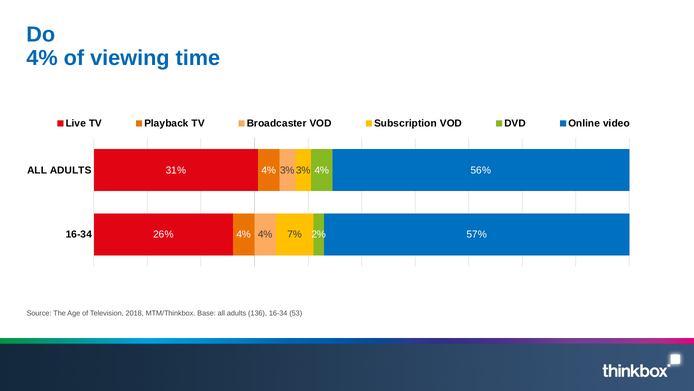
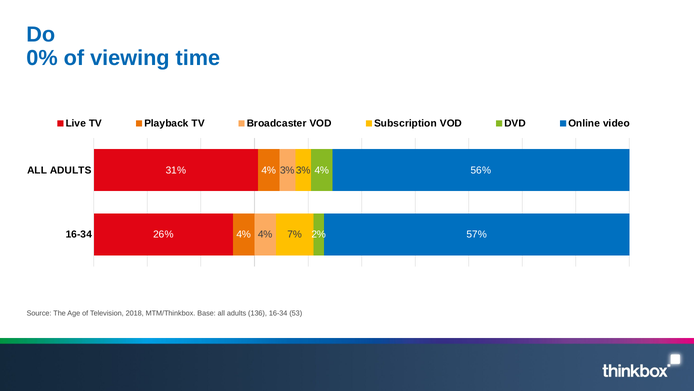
4%: 4% -> 0% (42, 58)
